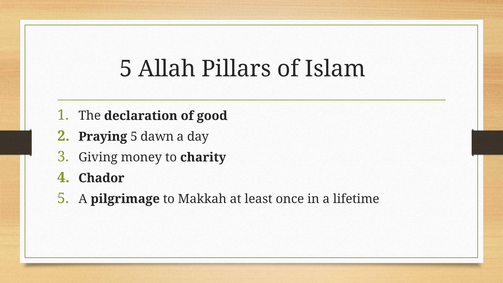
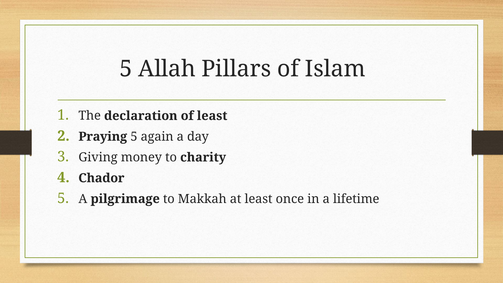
of good: good -> least (212, 116)
dawn: dawn -> again (157, 137)
